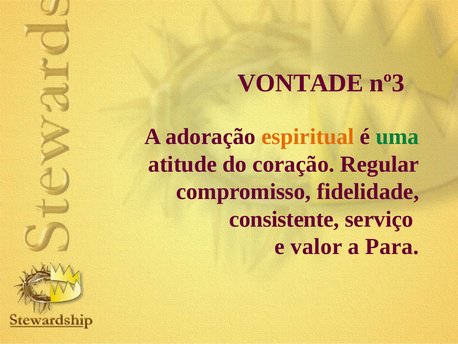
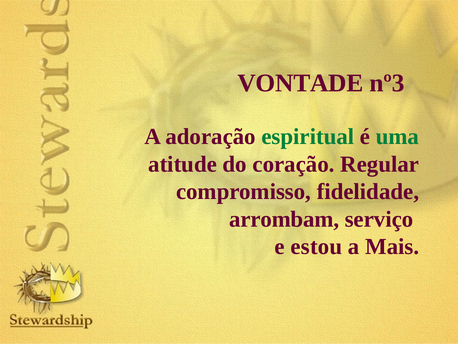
espiritual colour: orange -> green (308, 136)
consistente: consistente -> arrombam (284, 219)
valor: valor -> estou (316, 246)
Para: Para -> Mais (392, 246)
